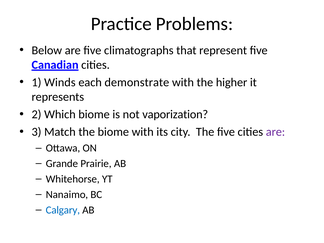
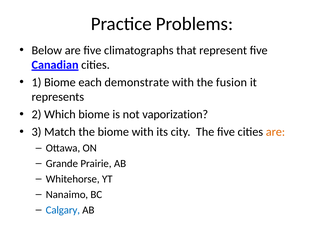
1 Winds: Winds -> Biome (60, 82)
higher: higher -> fusion (231, 82)
are colour: purple -> orange (275, 132)
